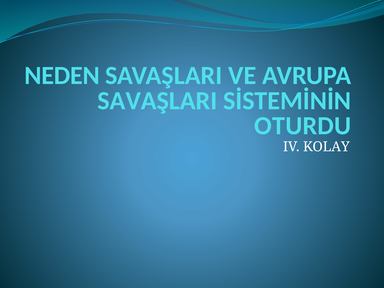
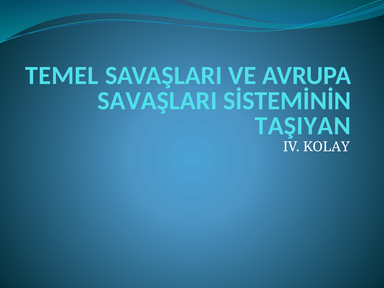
NEDEN: NEDEN -> TEMEL (62, 76)
OTURDU: OTURDU -> TAŞIYAN (303, 126)
